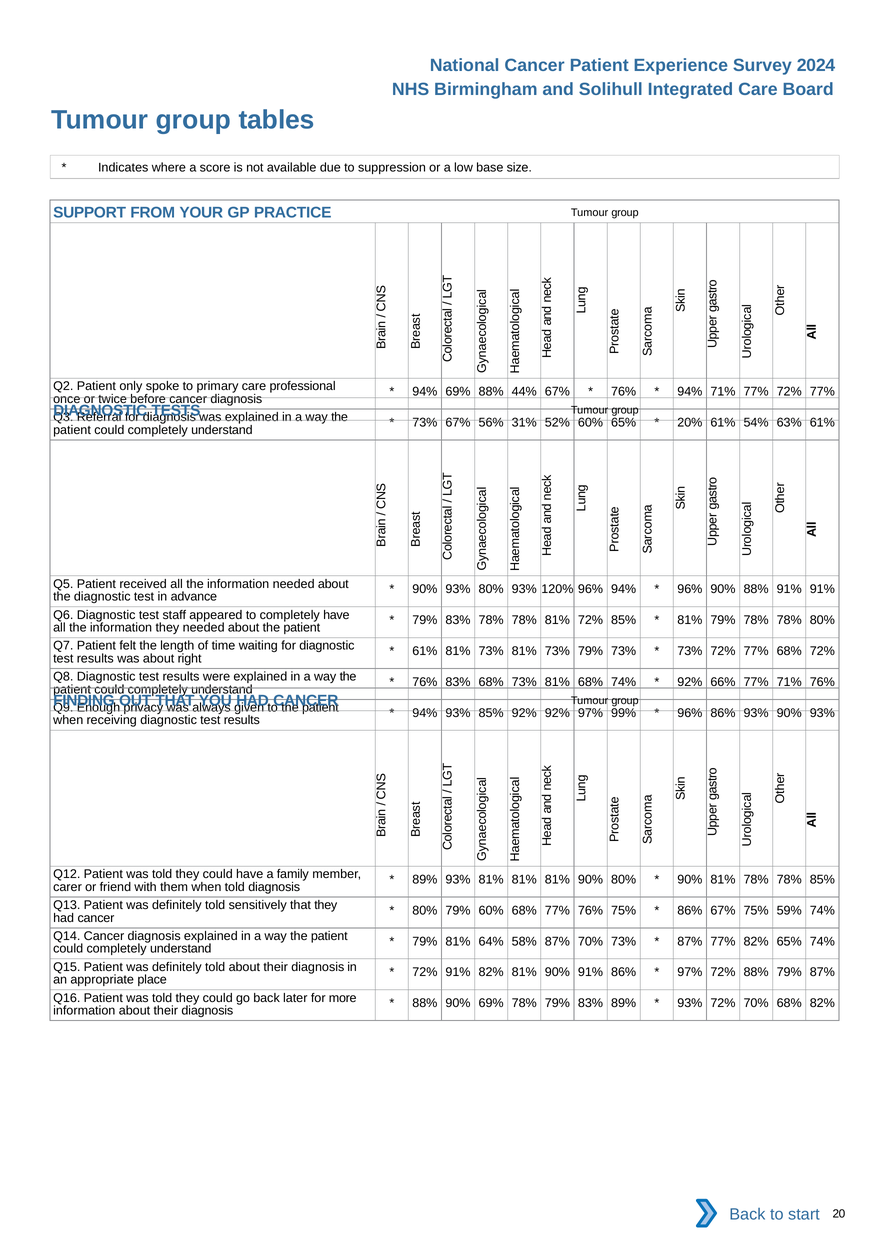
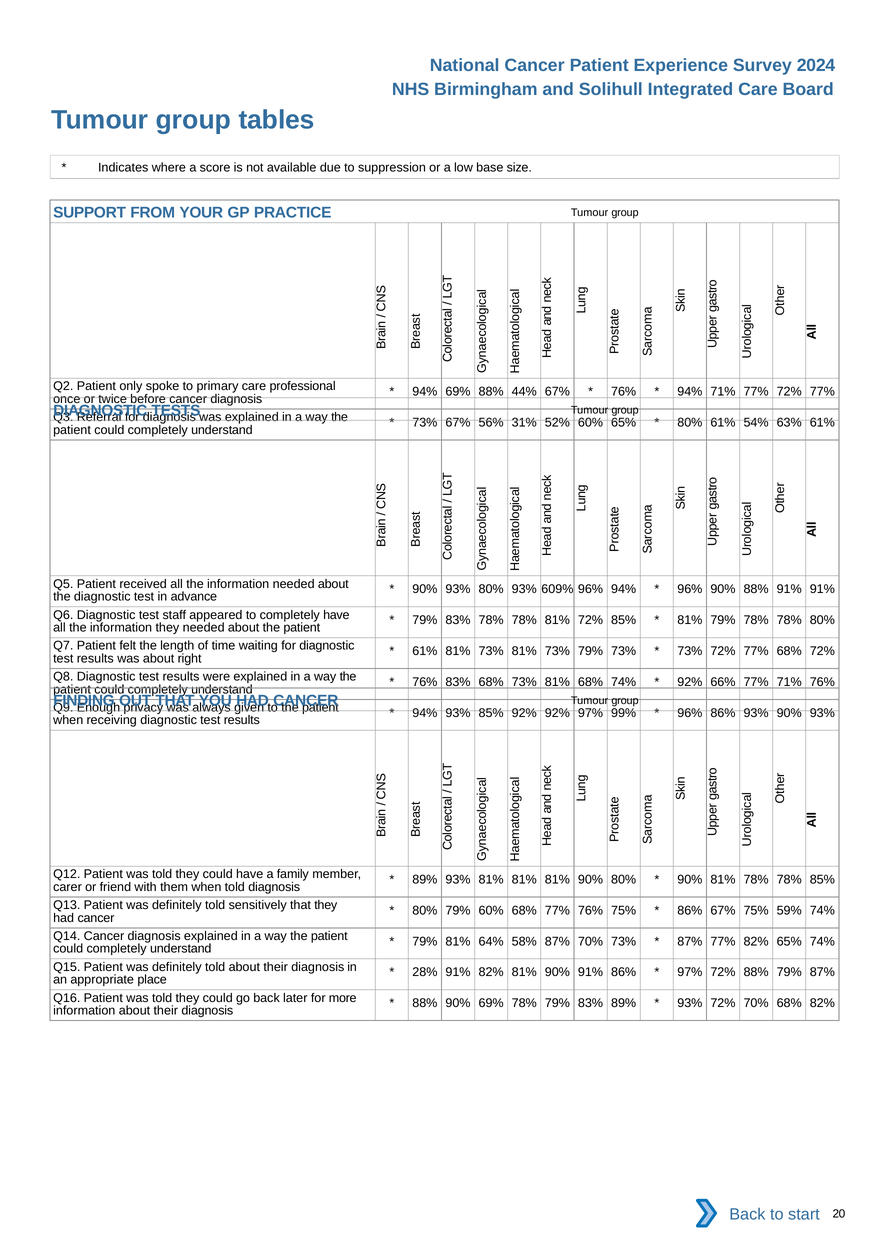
20%: 20% -> 80% (690, 423)
120%: 120% -> 609% (557, 590)
72%: 72% -> 28% (425, 973)
